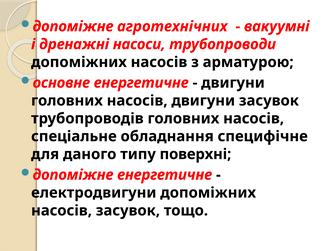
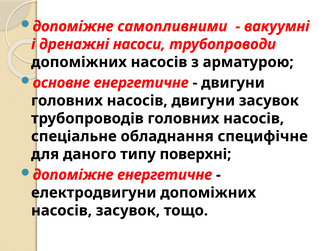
агротехнічних: агротехнічних -> самопливними (172, 26)
